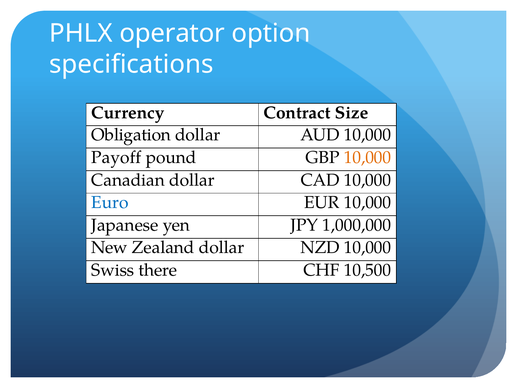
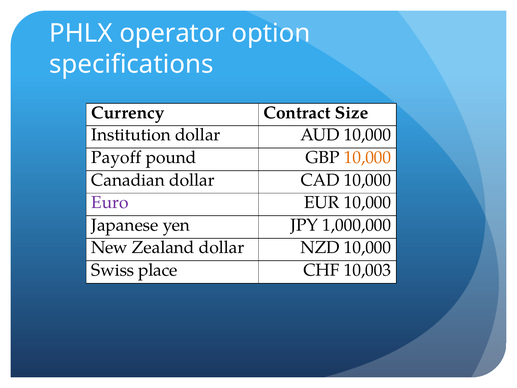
Obligation: Obligation -> Institution (131, 135)
Euro colour: blue -> purple (110, 202)
there: there -> place (158, 270)
10,500: 10,500 -> 10,003 (367, 270)
